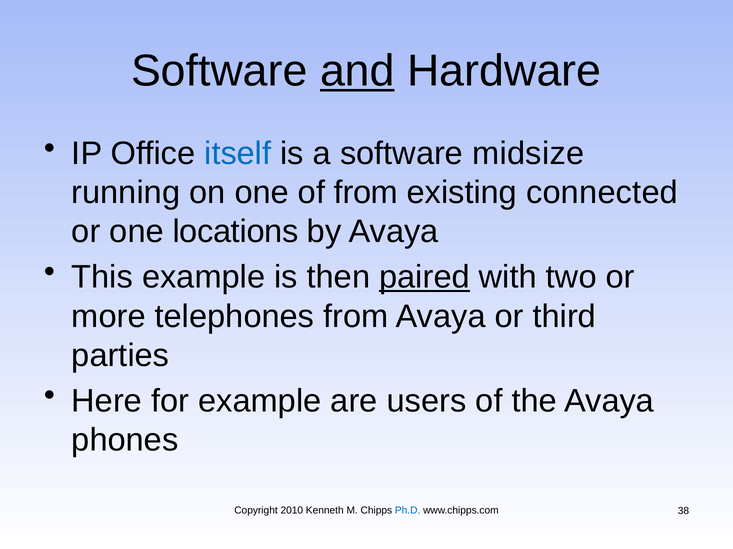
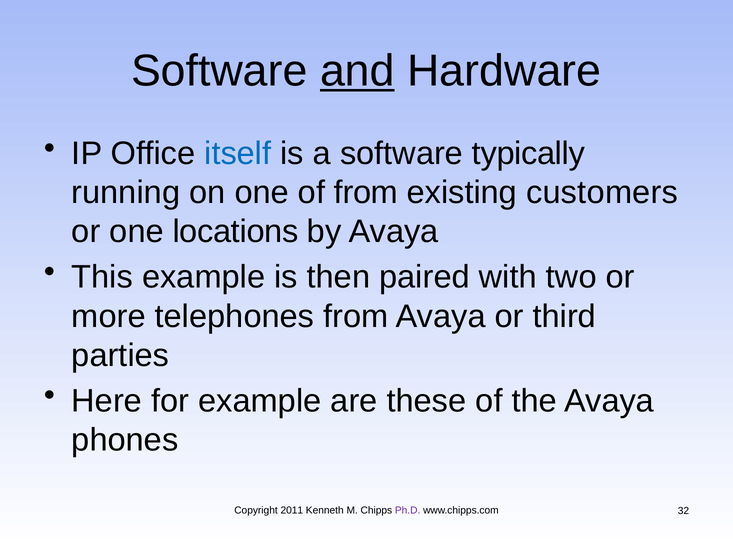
midsize: midsize -> typically (528, 154)
connected: connected -> customers (602, 193)
paired underline: present -> none (425, 278)
users: users -> these (426, 401)
2010: 2010 -> 2011 (292, 511)
Ph.D colour: blue -> purple (408, 511)
38: 38 -> 32 (683, 511)
